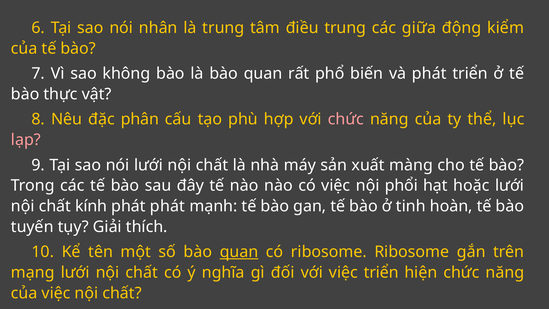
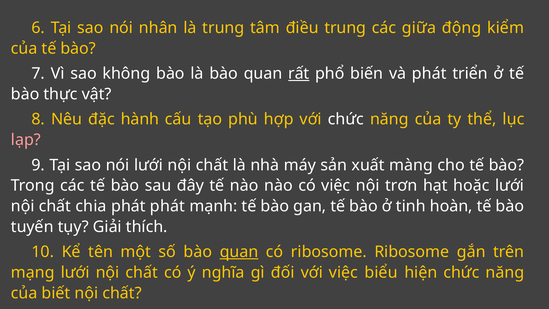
rất underline: none -> present (299, 74)
đặc phân: phân -> hành (140, 119)
chức colour: pink -> white (346, 119)
phổi: phổi -> trơn (401, 186)
chất kính: kính -> chia (91, 206)
việc triển: triển -> biểu (381, 272)
của việc: việc -> biết (56, 293)
